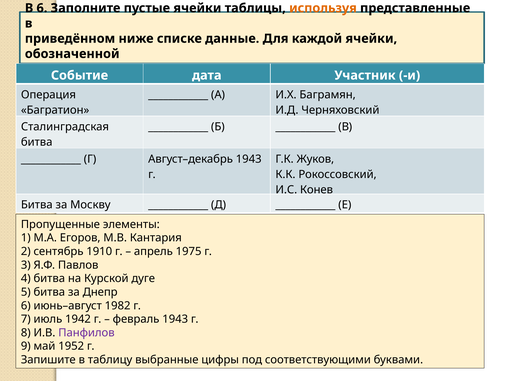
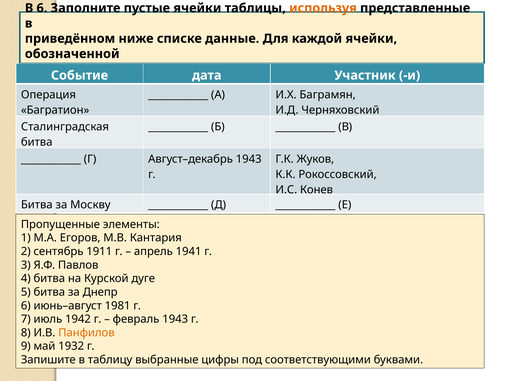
1910: 1910 -> 1911 (99, 251)
1975: 1975 -> 1941 (189, 251)
1982: 1982 -> 1981 (118, 306)
Панфилов colour: purple -> orange (86, 333)
1952: 1952 -> 1932 (71, 346)
